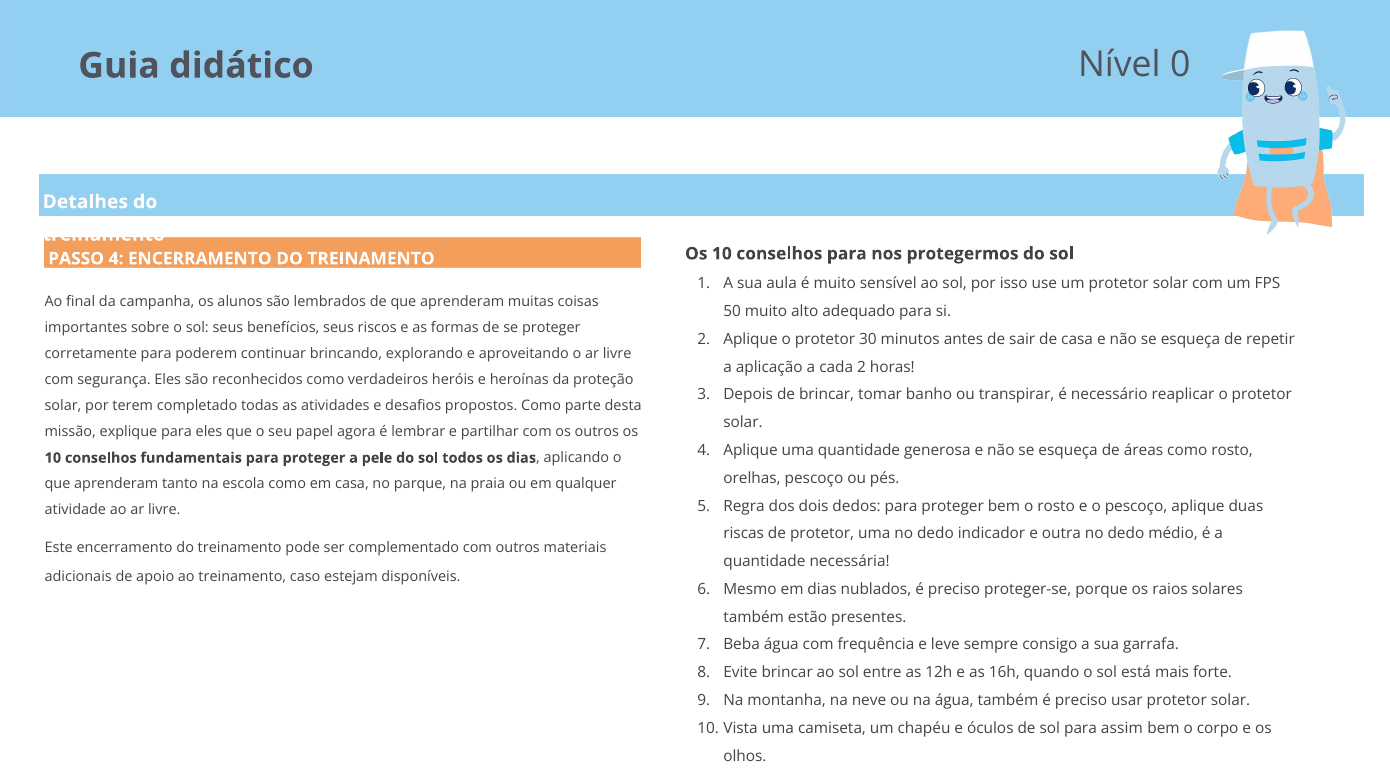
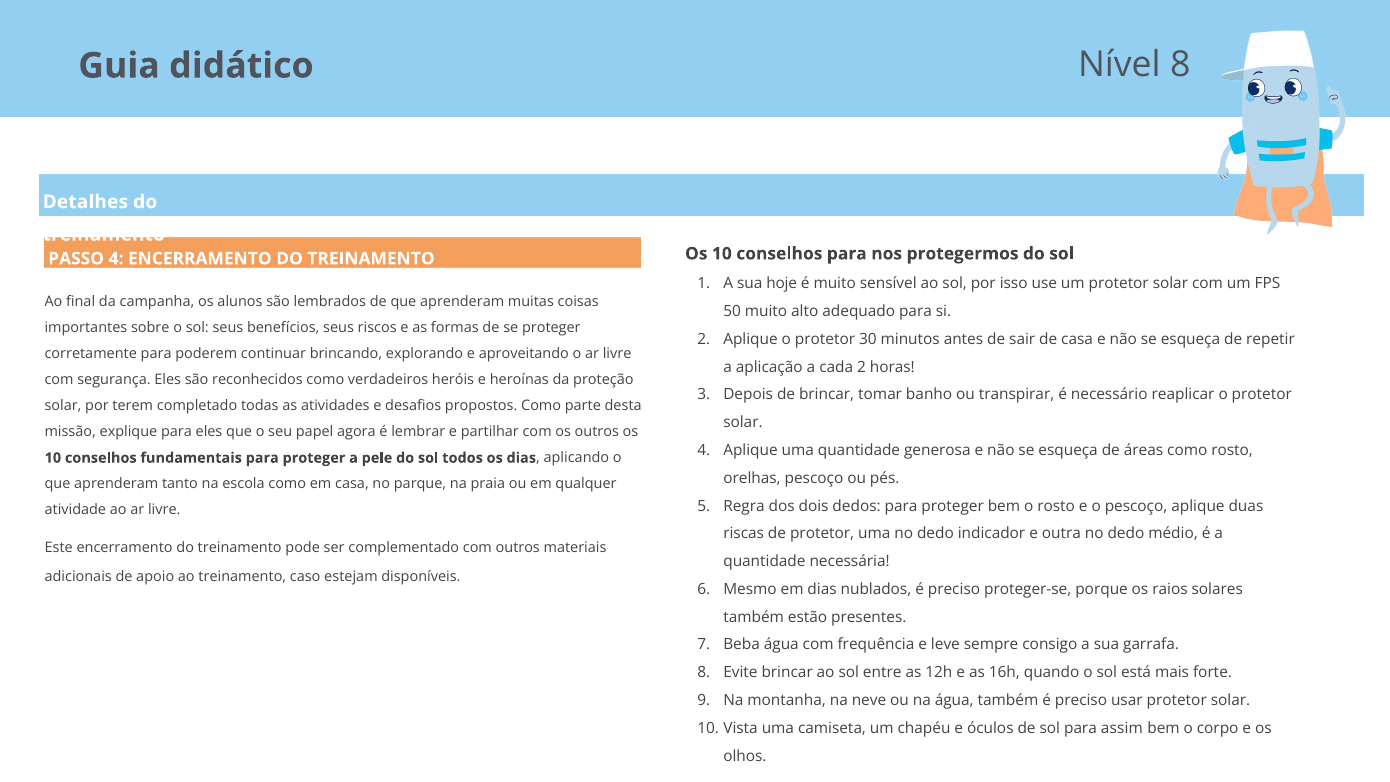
Nível 0: 0 -> 8 (1180, 65)
aula: aula -> hoje (782, 284)
